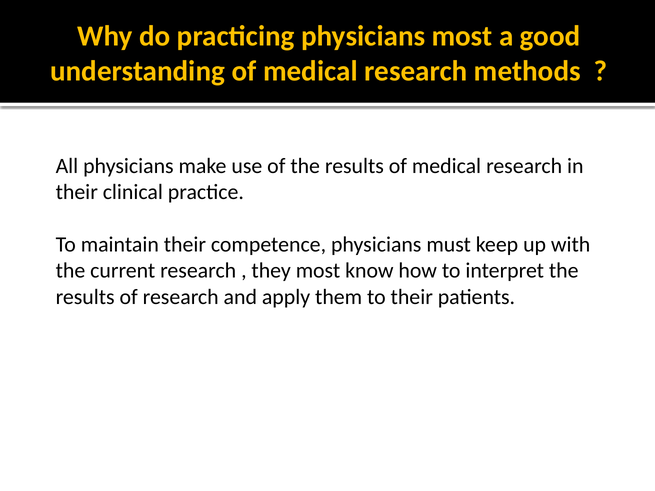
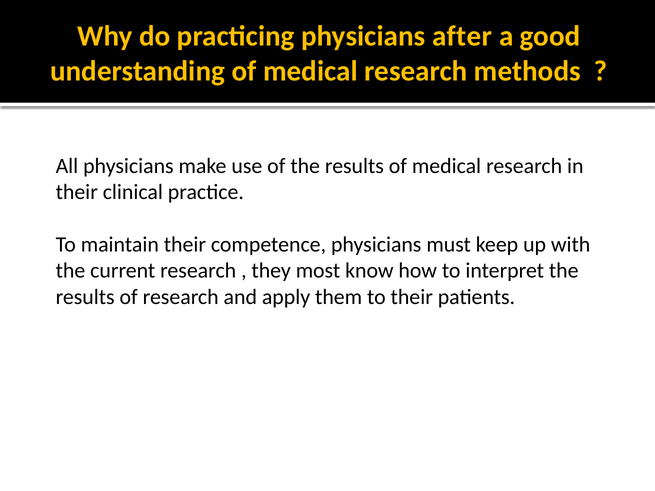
physicians most: most -> after (462, 36)
